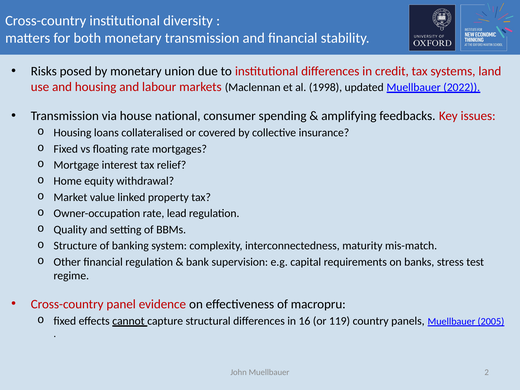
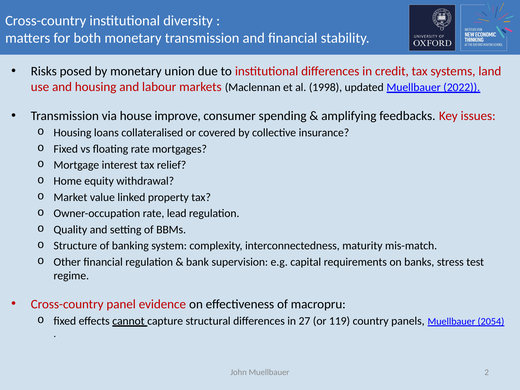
national: national -> improve (178, 116)
16: 16 -> 27 (304, 321)
2005: 2005 -> 2054 (491, 321)
